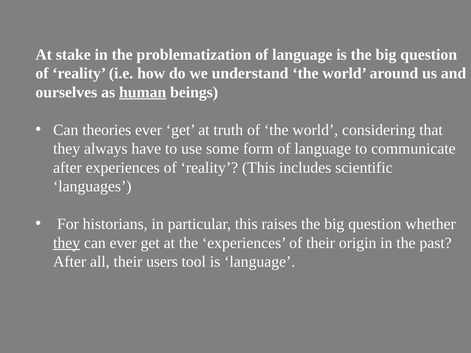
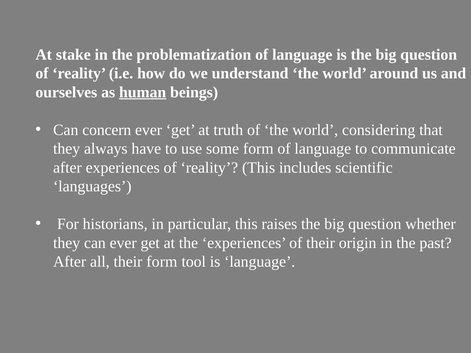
theories: theories -> concern (107, 130)
they underline: present -> none (67, 243)
their users: users -> form (162, 262)
